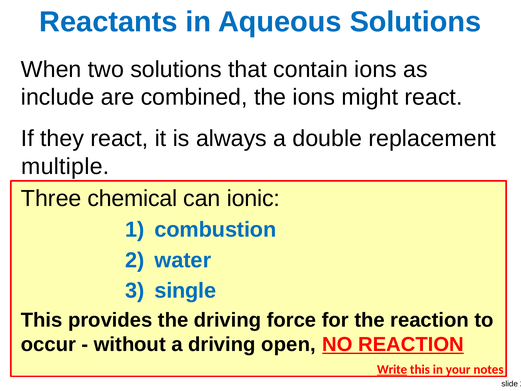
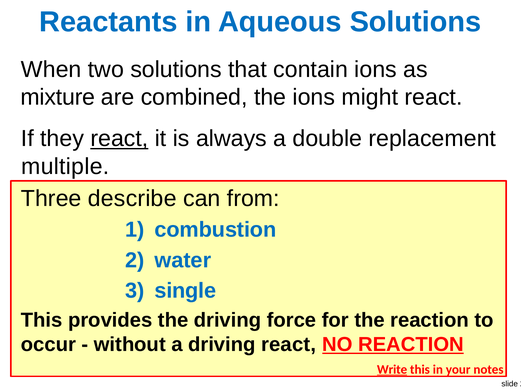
include: include -> mixture (58, 97)
react underline: none -> present (119, 139)
chemical: chemical -> describe (132, 199)
ionic: ionic -> from (253, 199)
driving open: open -> react (289, 344)
